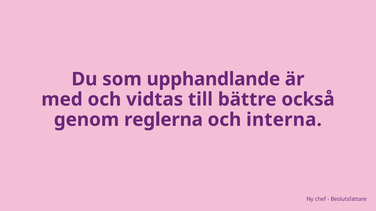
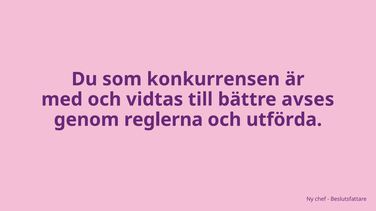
upphandlande: upphandlande -> konkurrensen (213, 79)
också: också -> avses (308, 100)
interna: interna -> utförda (284, 120)
